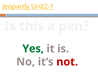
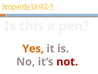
Yes colour: green -> orange (33, 48)
